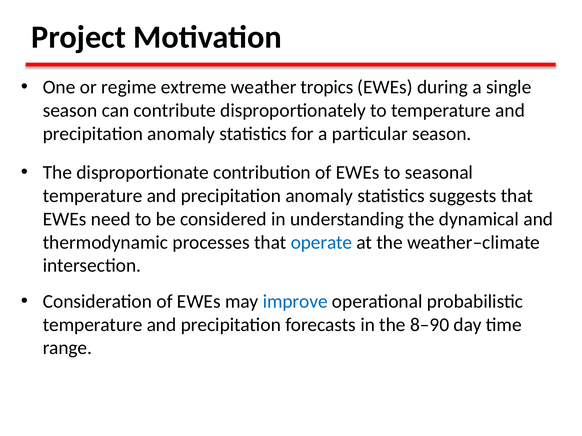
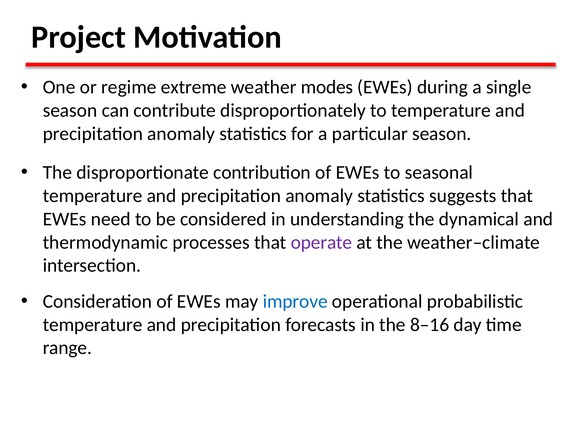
tropics: tropics -> modes (327, 87)
operate colour: blue -> purple (321, 243)
8–90: 8–90 -> 8–16 (430, 325)
